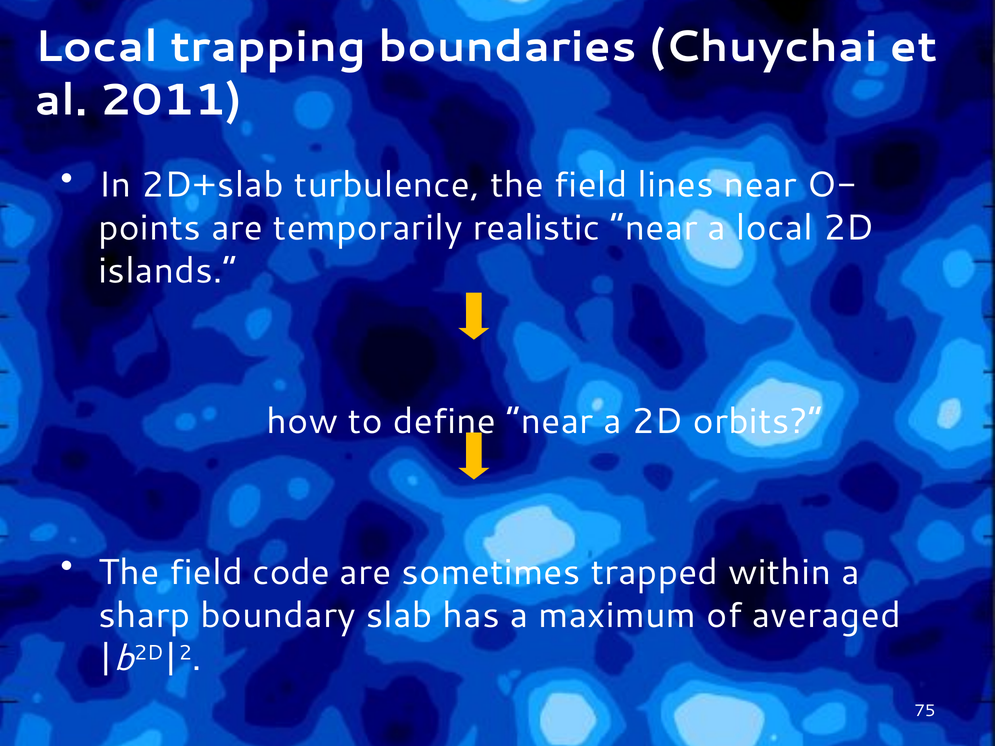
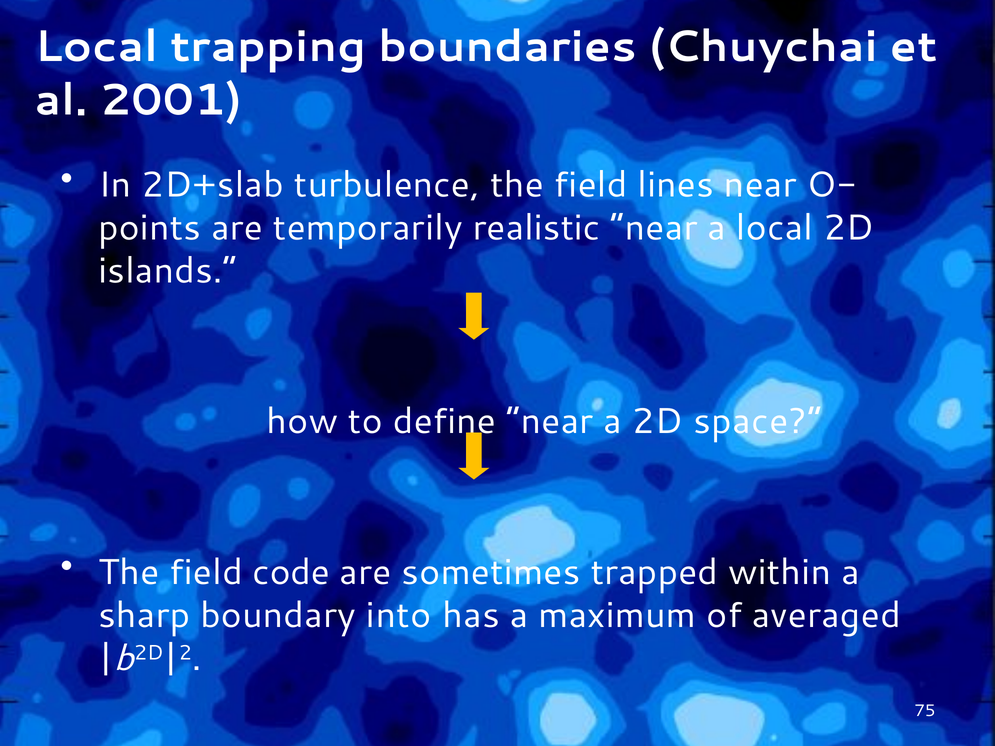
2011: 2011 -> 2001 (171, 100)
orbits: orbits -> space (758, 422)
slab: slab -> into (399, 616)
